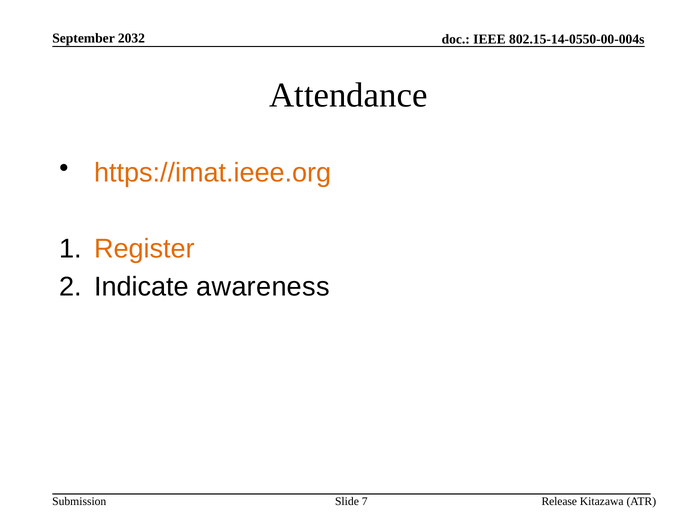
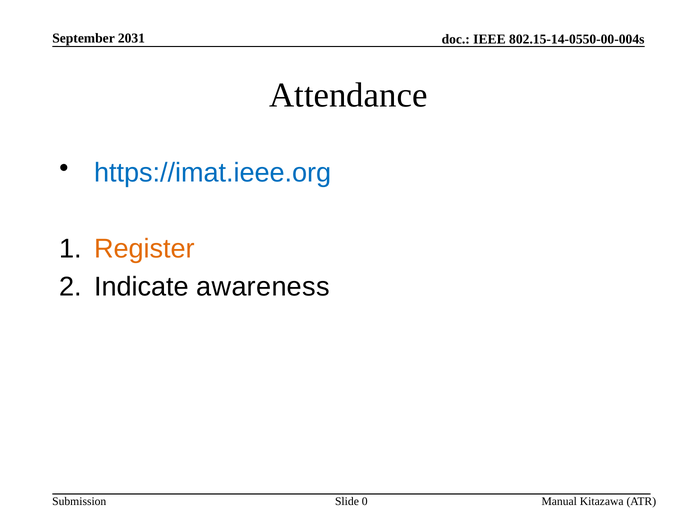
2032: 2032 -> 2031 (131, 38)
https://imat.ieee.org colour: orange -> blue (213, 173)
Release: Release -> Manual (559, 501)
7: 7 -> 0 (365, 501)
